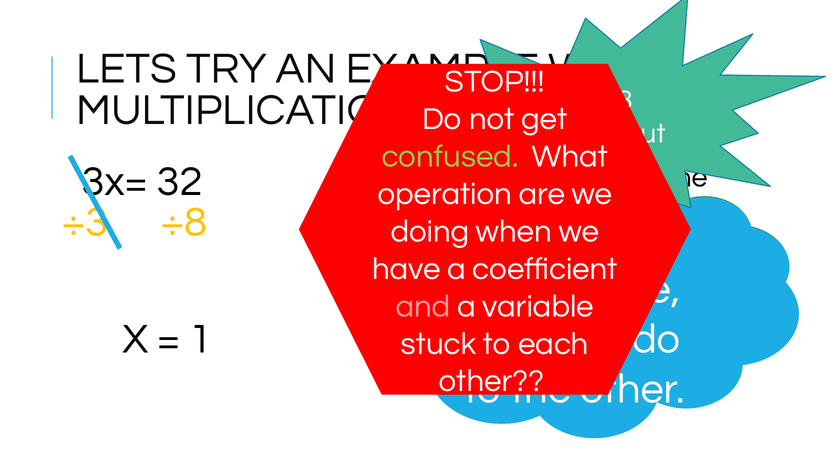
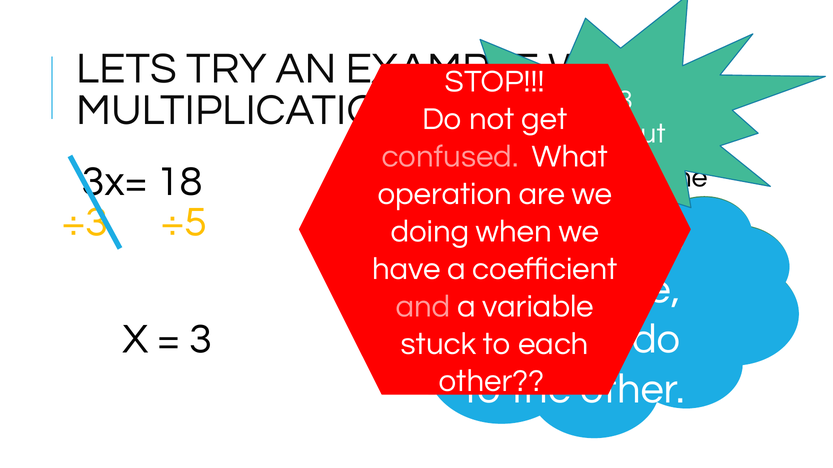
confused colour: light green -> pink (450, 157)
32: 32 -> 18 (180, 182)
÷8: ÷8 -> ÷5 (184, 222)
1: 1 -> 3 (201, 340)
